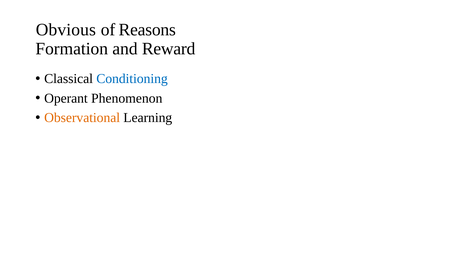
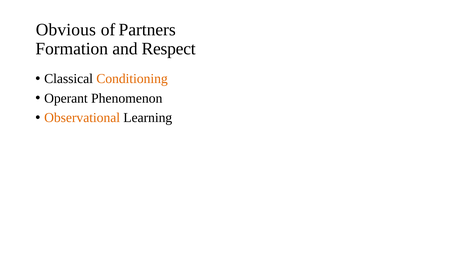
Reasons: Reasons -> Partners (147, 30)
Reward: Reward -> Respect (169, 48)
Conditioning colour: blue -> orange (132, 79)
